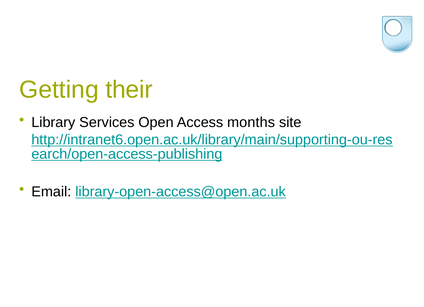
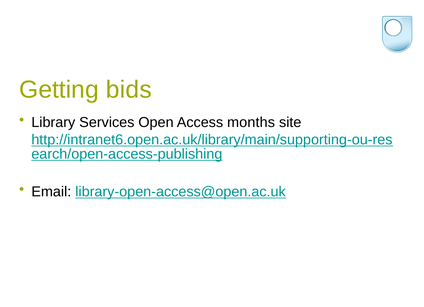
their: their -> bids (129, 90)
